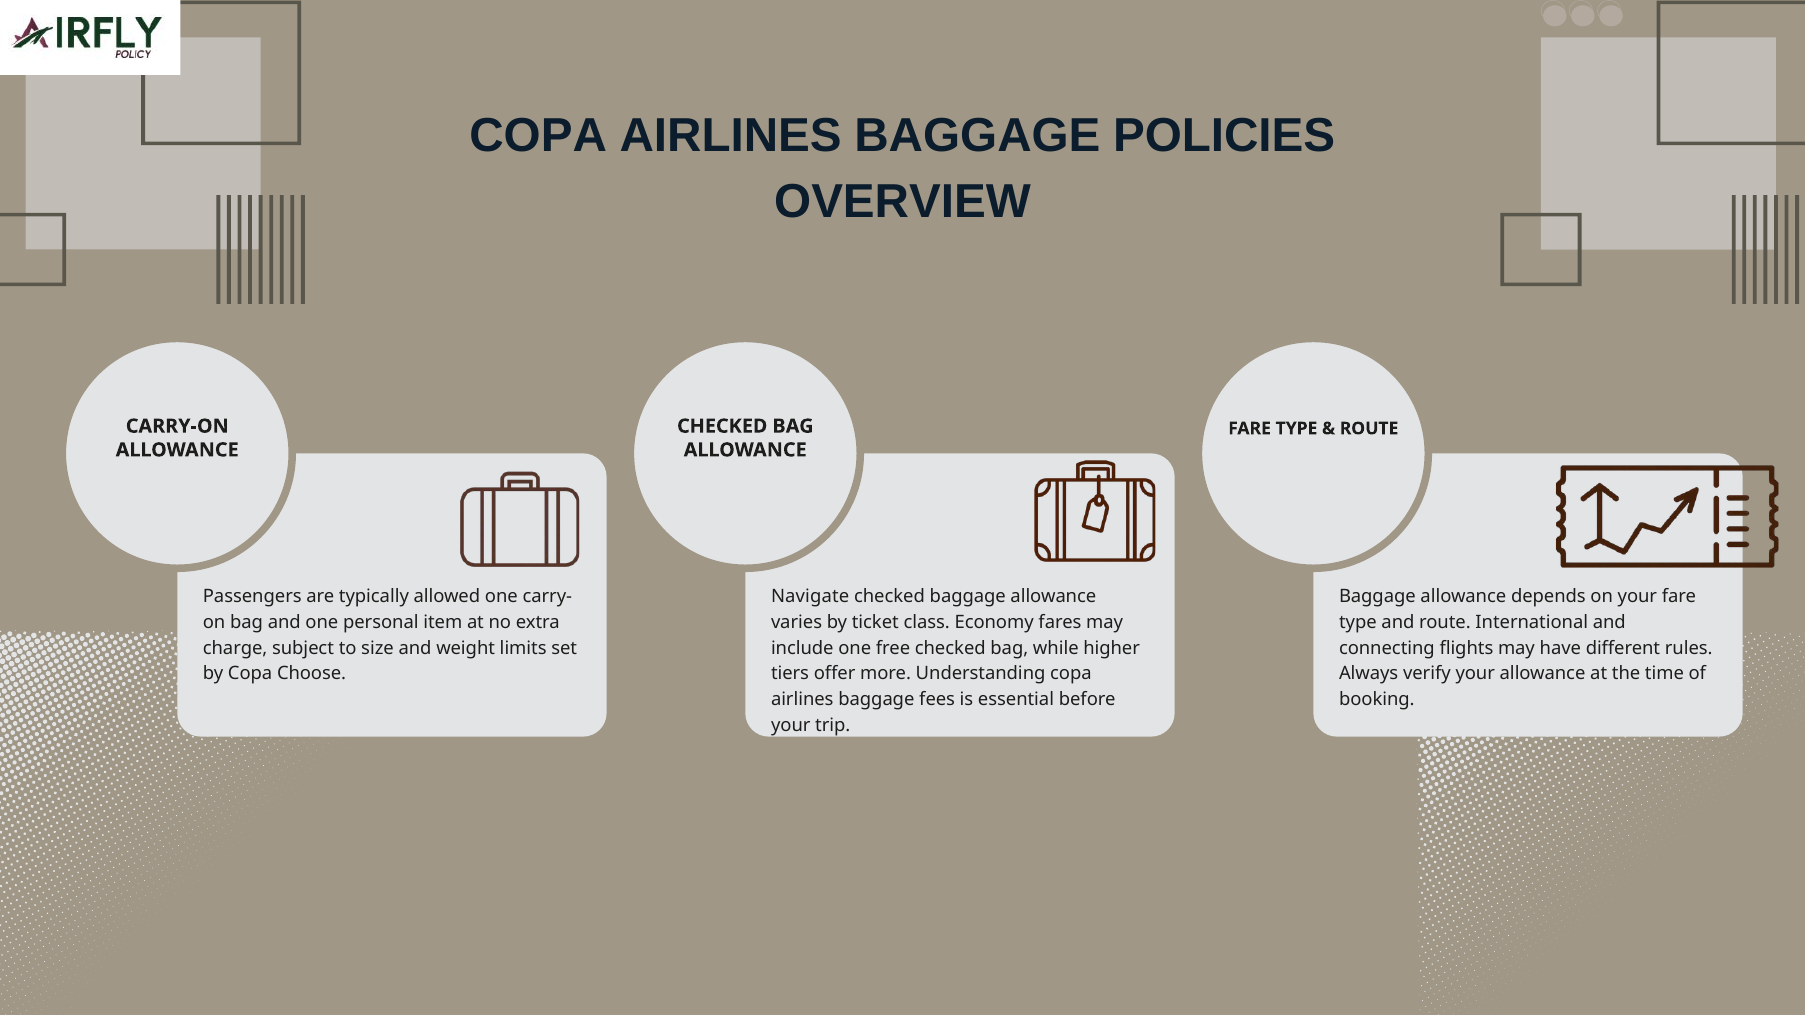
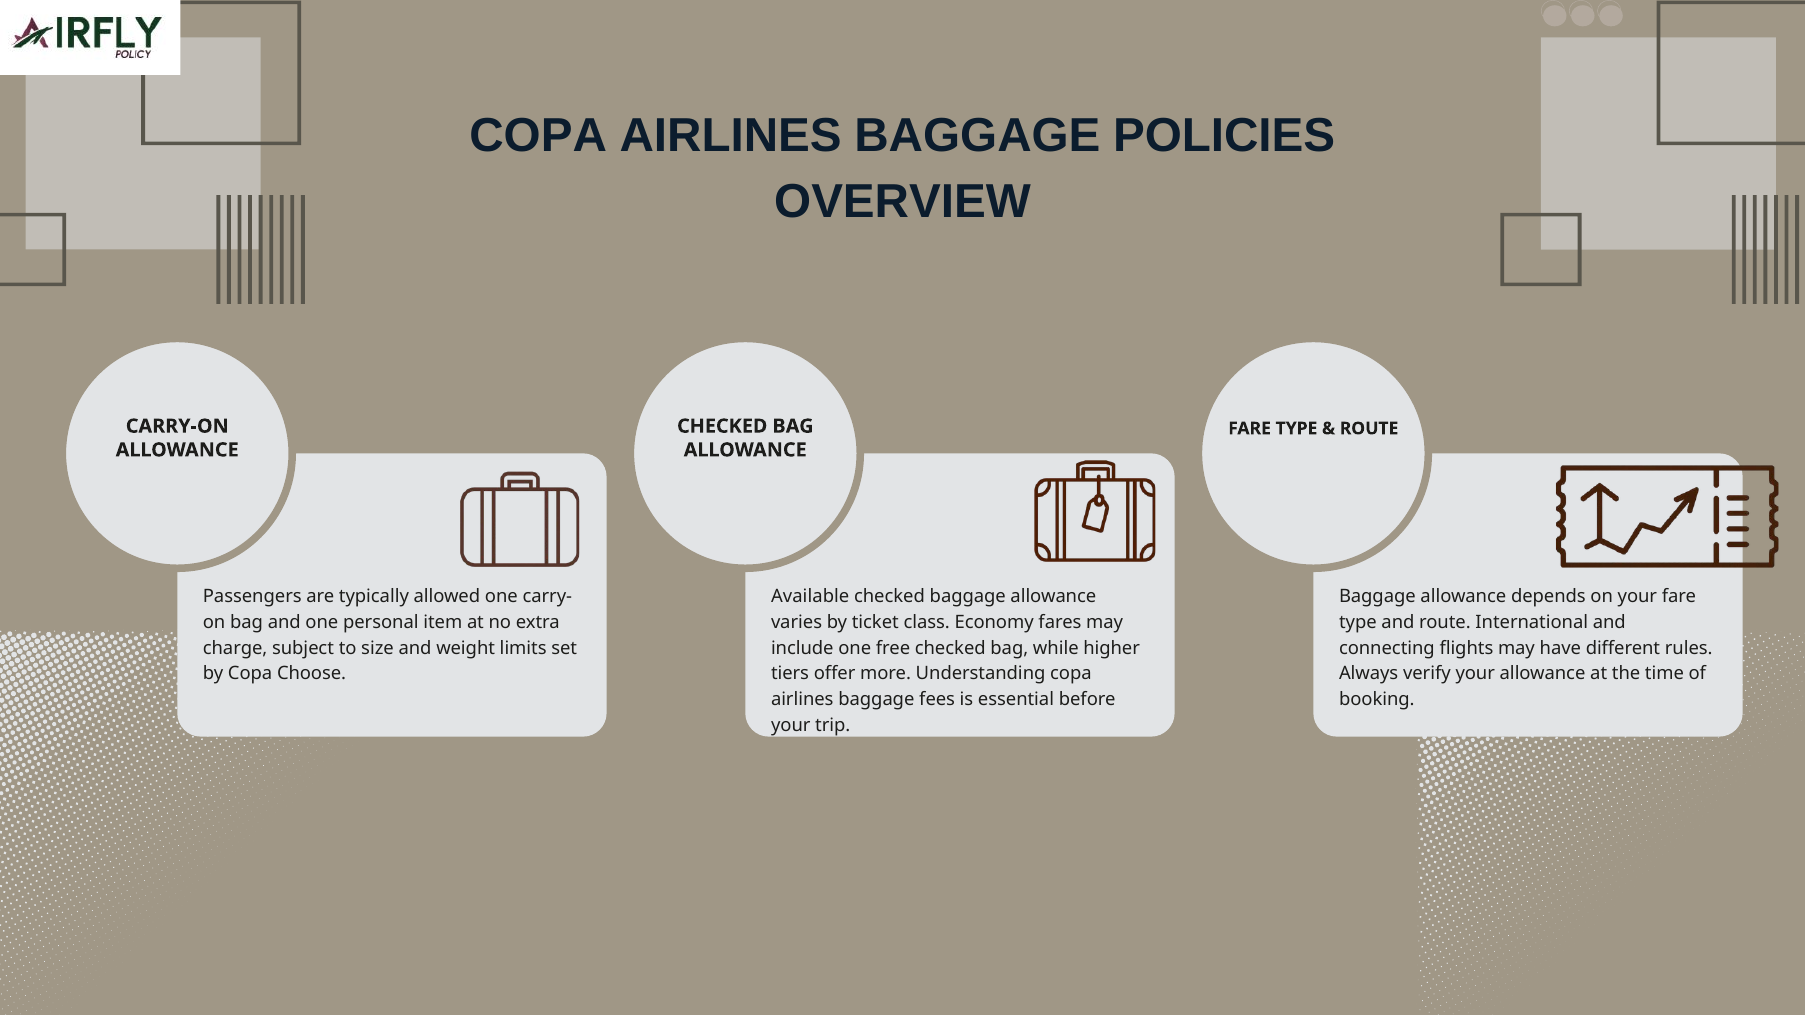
Navigate: Navigate -> Available (810, 597)
